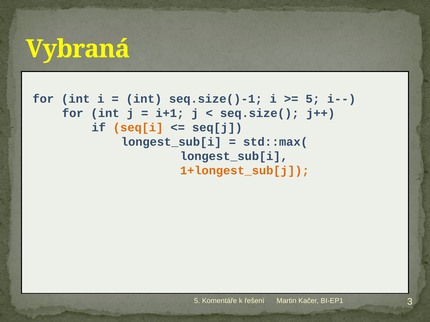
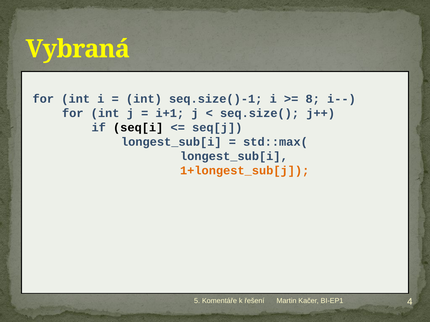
5: 5 -> 8 (313, 99)
seq[i colour: orange -> black (138, 128)
3: 3 -> 4 (410, 302)
